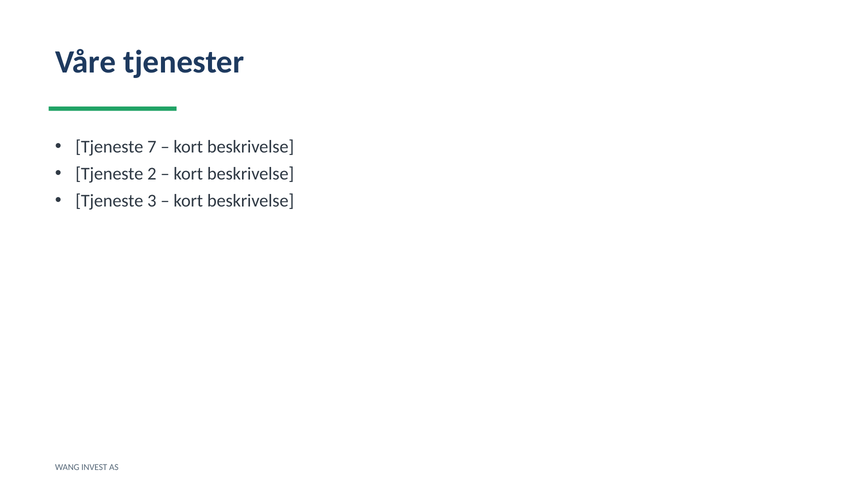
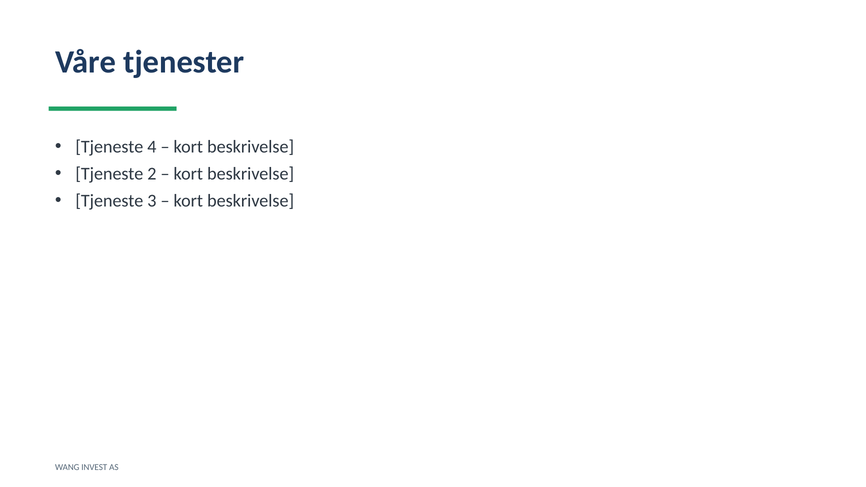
7: 7 -> 4 (152, 147)
